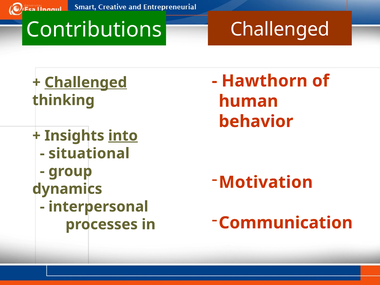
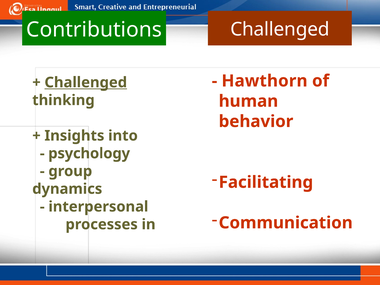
into underline: present -> none (123, 136)
situational: situational -> psychology (89, 153)
Motivation: Motivation -> Facilitating (266, 182)
